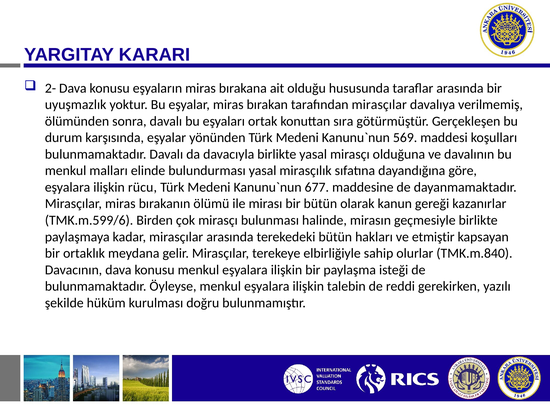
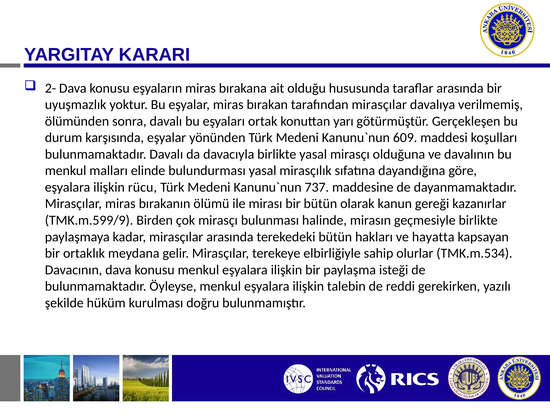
sıra: sıra -> yarı (343, 121)
569: 569 -> 609 (405, 138)
677: 677 -> 737 (317, 187)
TMK.m.599/6: TMK.m.599/6 -> TMK.m.599/9 (89, 220)
etmiştir: etmiştir -> hayatta (433, 237)
TMK.m.840: TMK.m.840 -> TMK.m.534 (474, 253)
